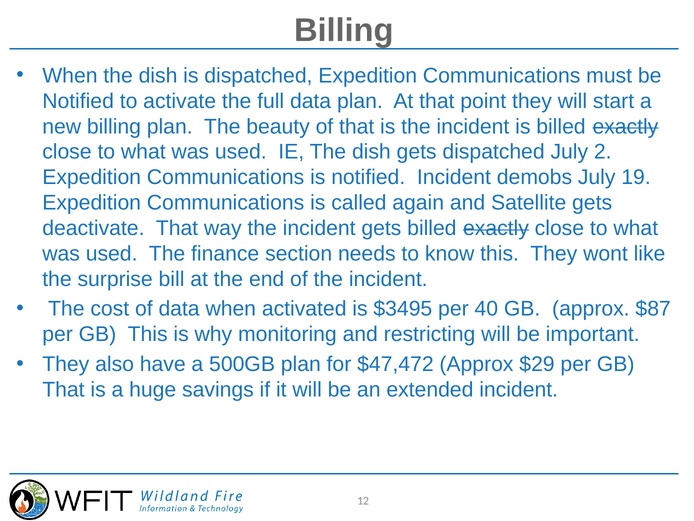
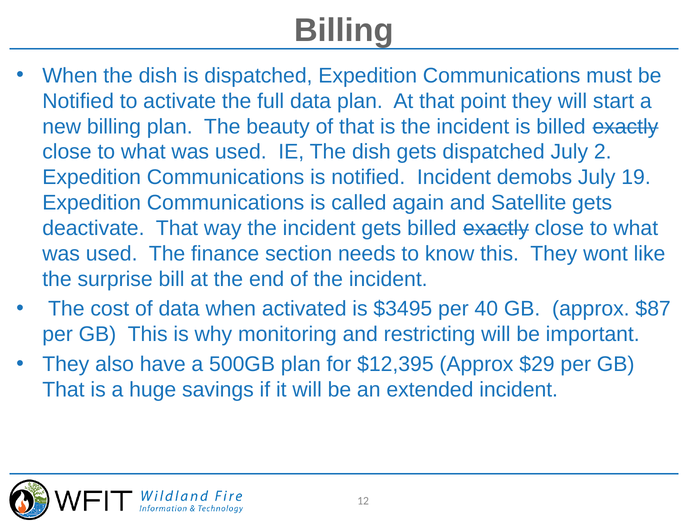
$47,472: $47,472 -> $12,395 (395, 364)
